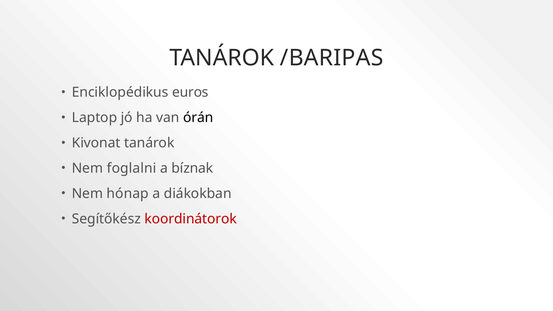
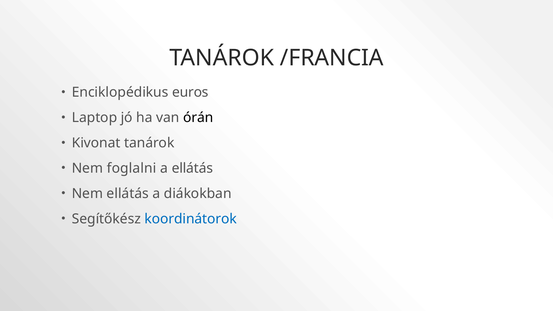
/BARIPAS: /BARIPAS -> /FRANCIA (332, 58)
a bíznak: bíznak -> ellátás (192, 168)
Nem hónap: hónap -> ellátás (128, 194)
koordinátorok colour: red -> blue (191, 219)
